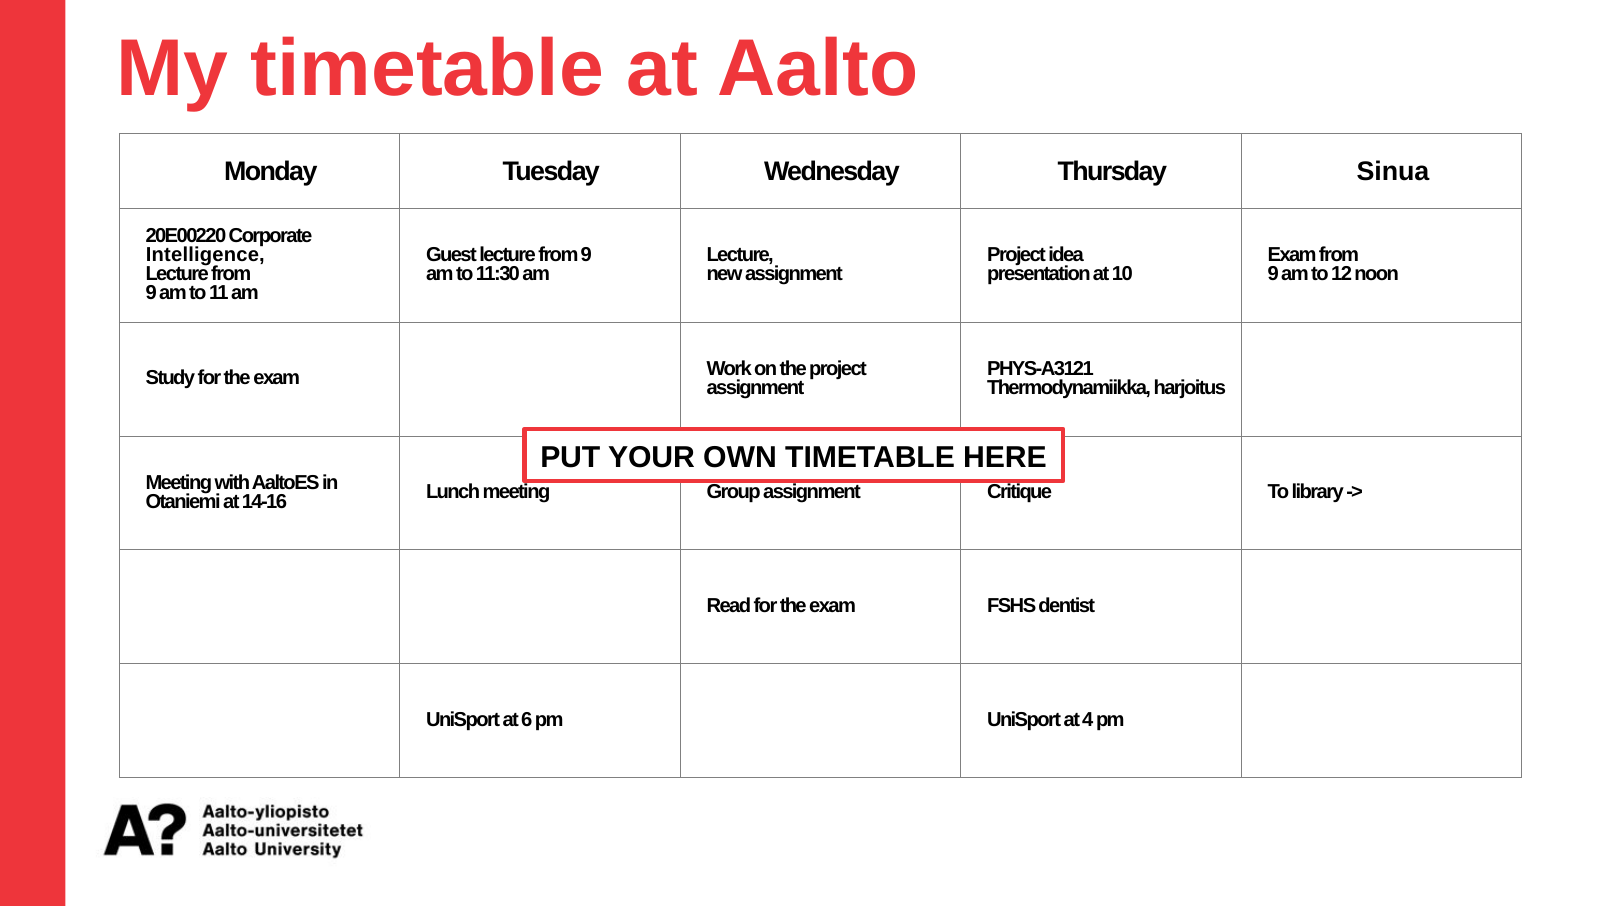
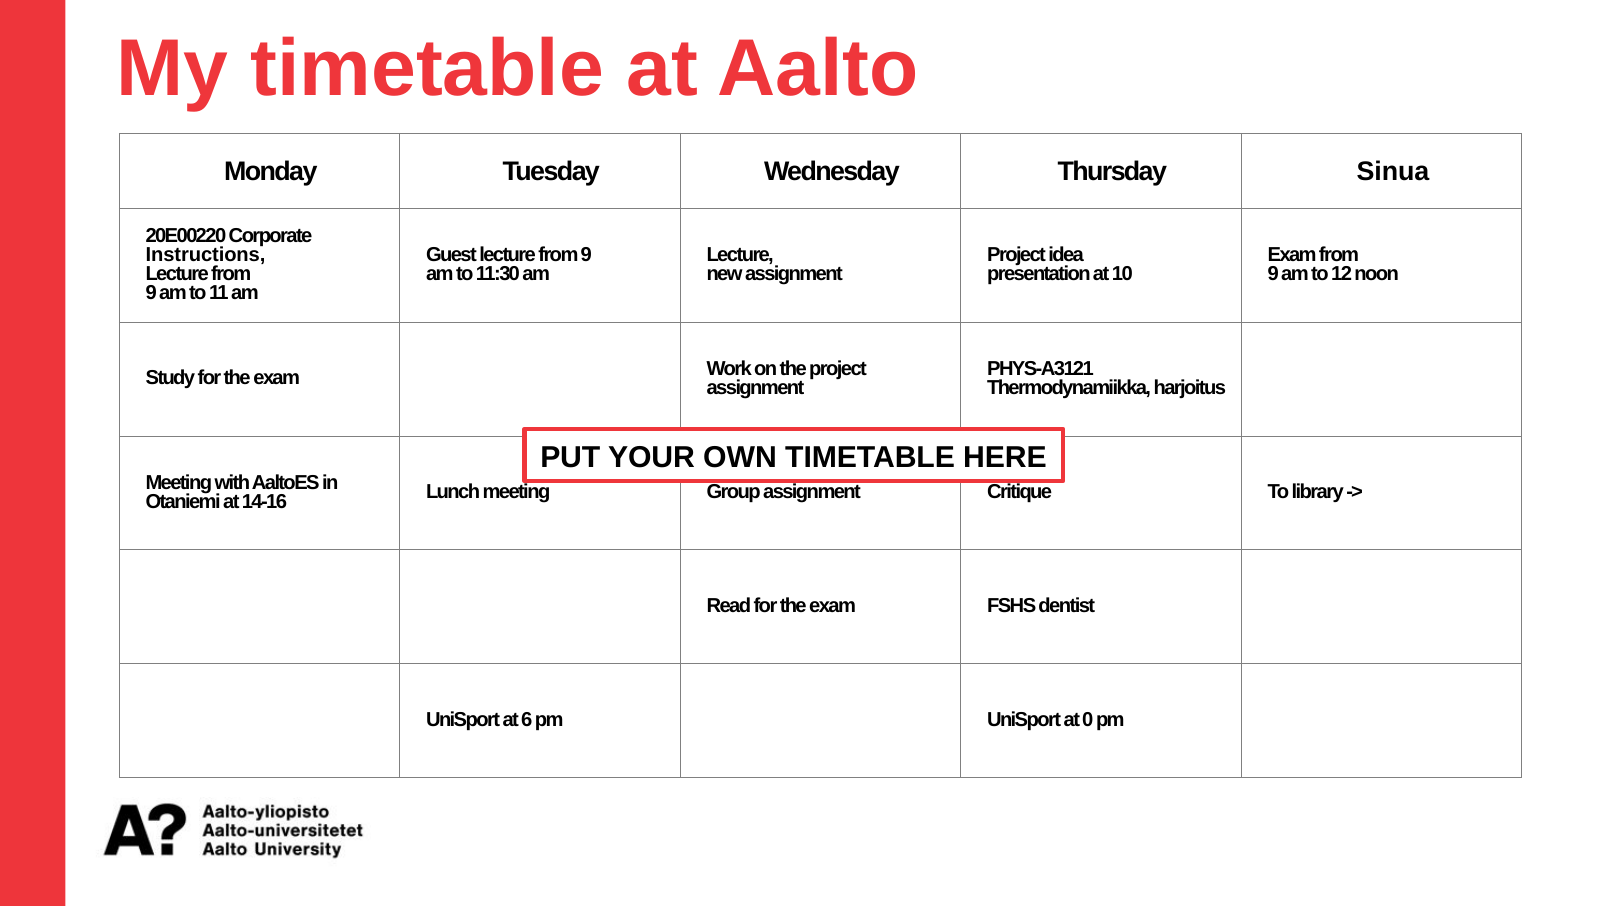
Intelligence: Intelligence -> Instructions (206, 255)
4: 4 -> 0 (1088, 720)
